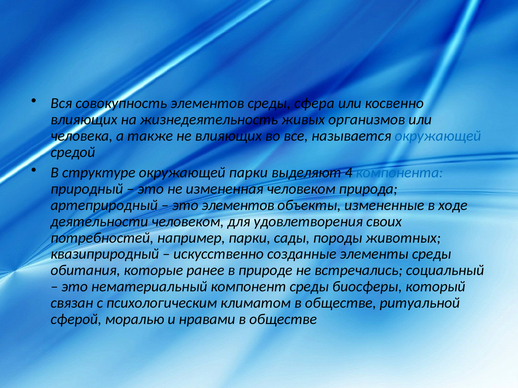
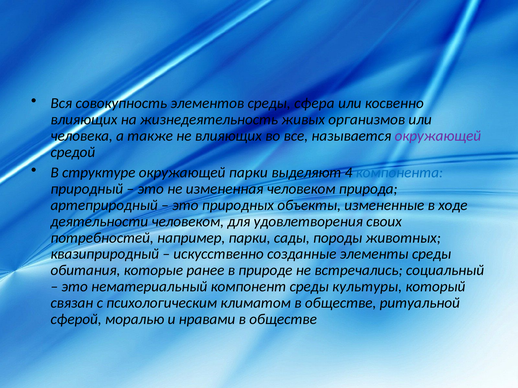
окружающей colour: blue -> purple (438, 136)
это элементов: элементов -> природных (238, 205)
биосферы: биосферы -> культуры (367, 287)
